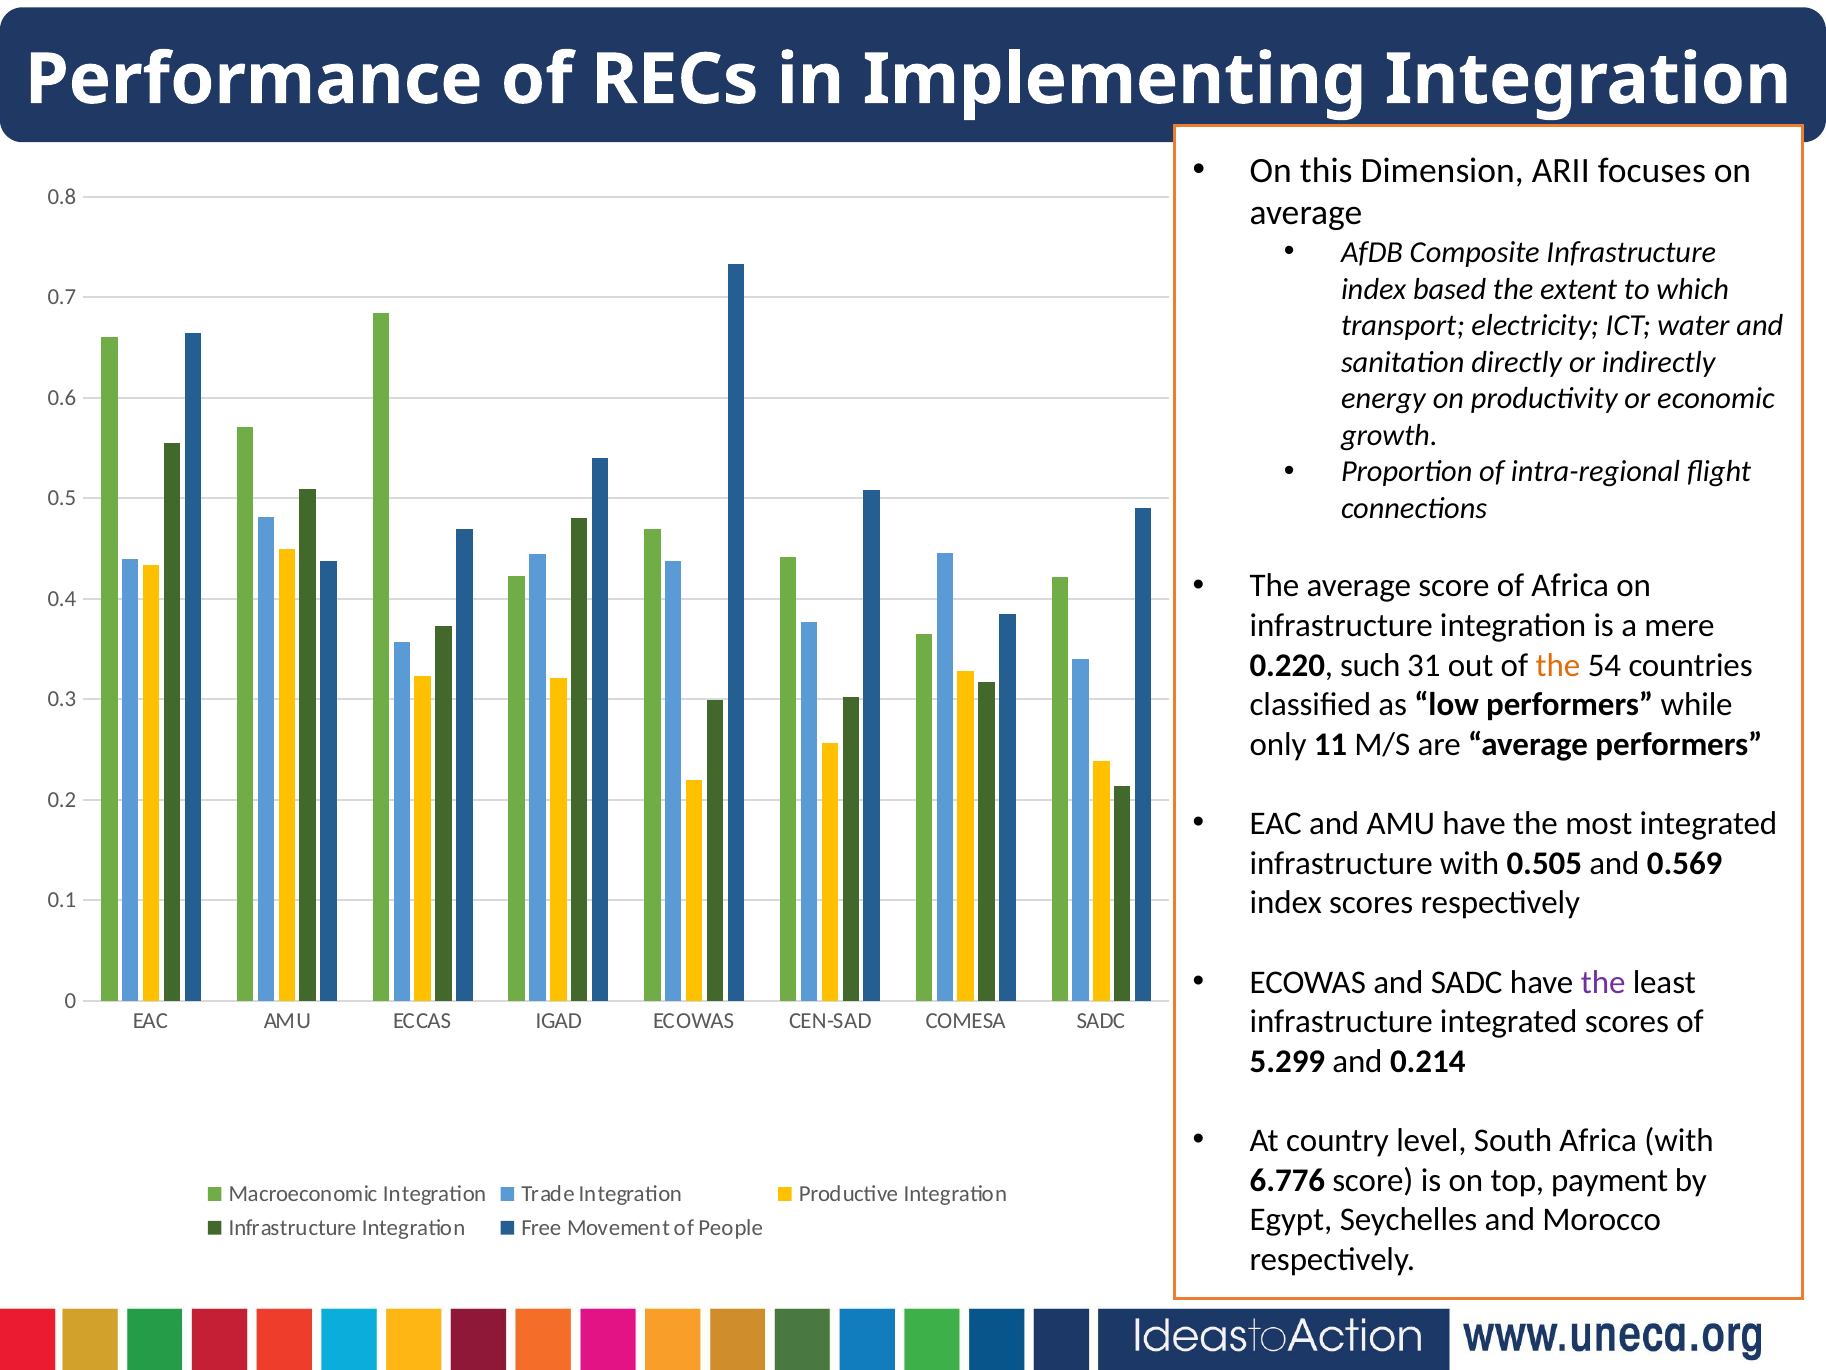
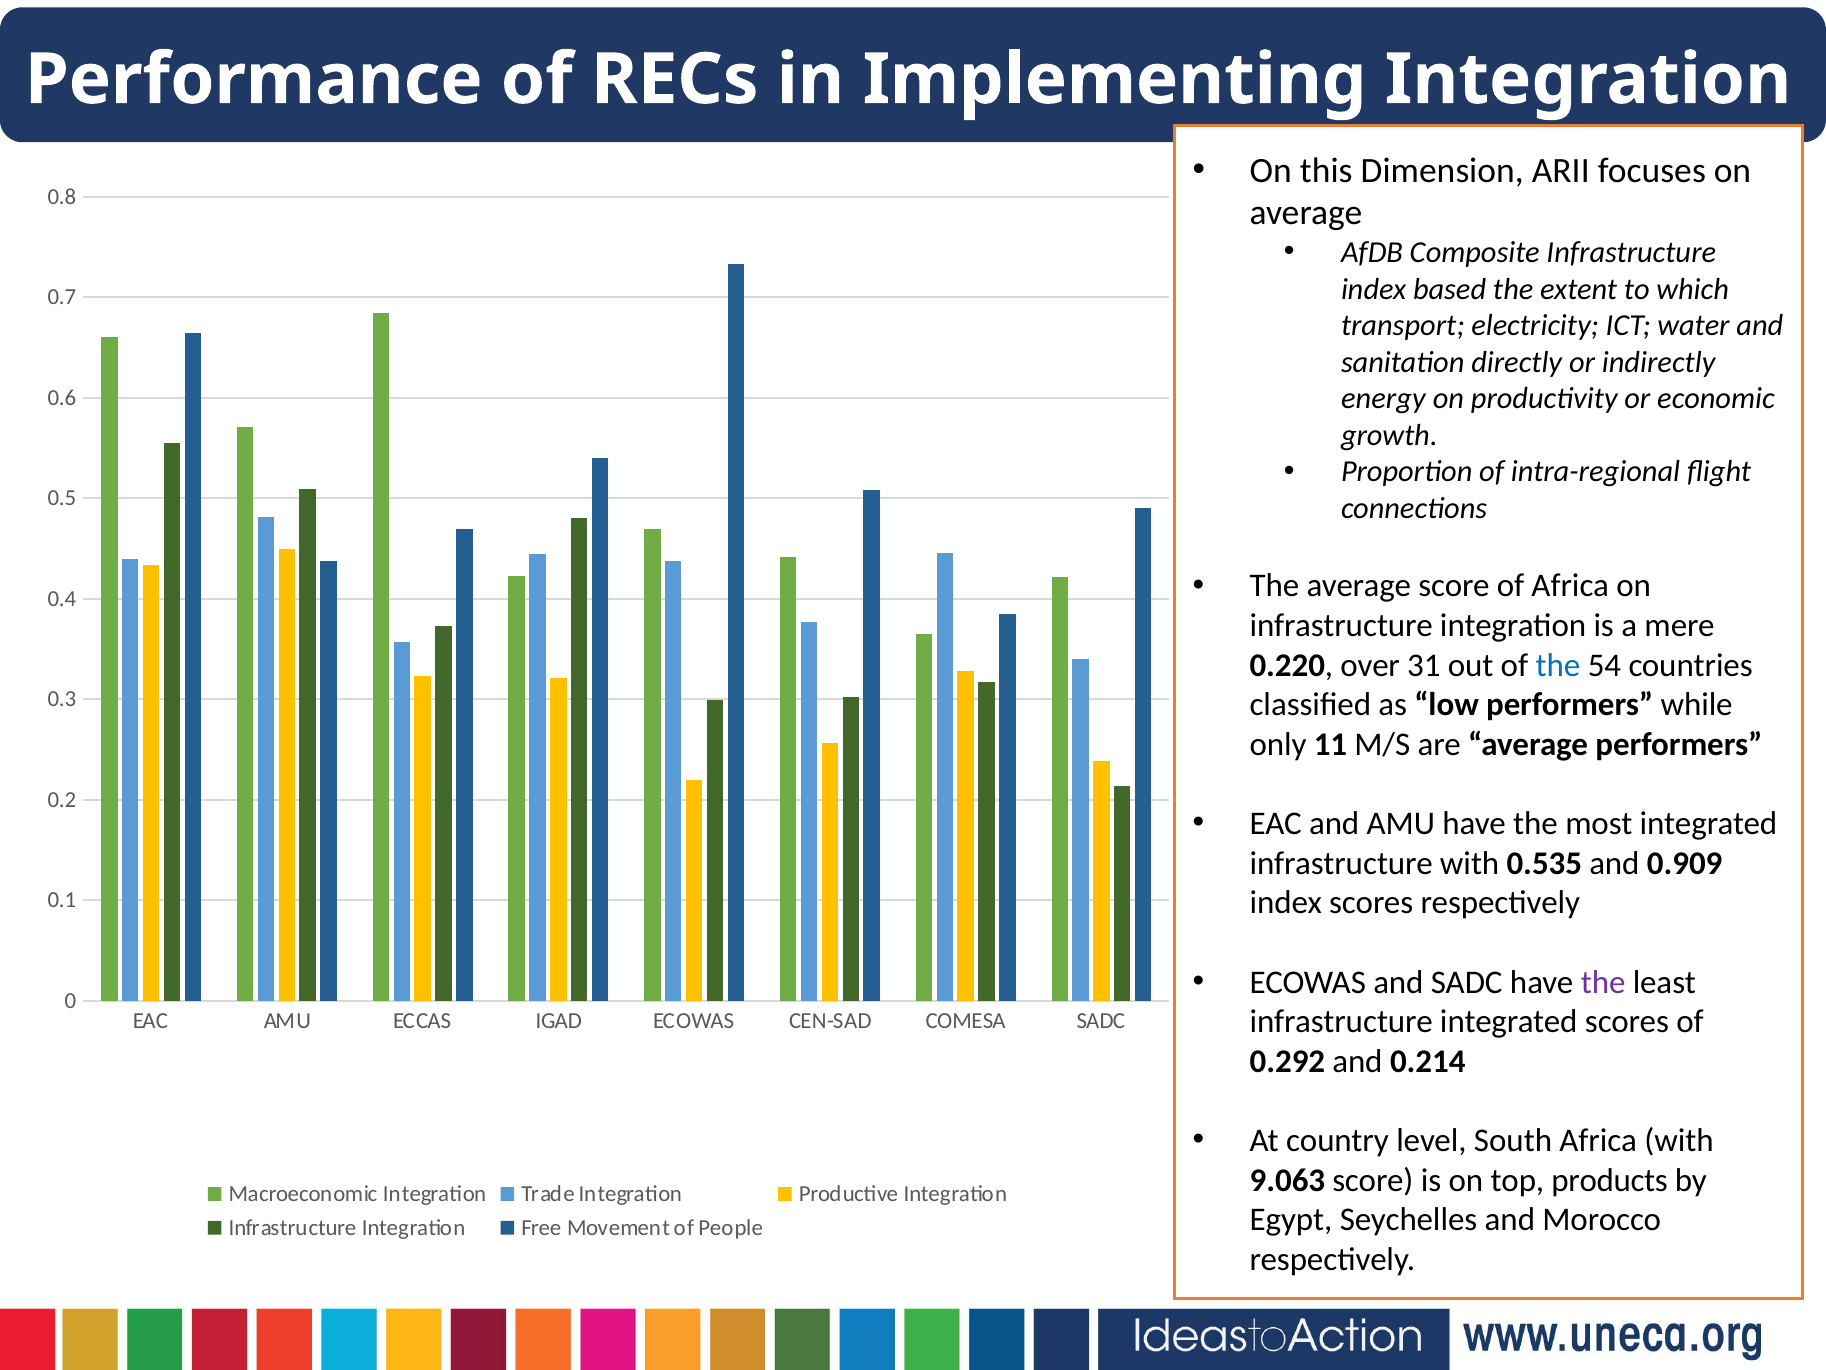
such: such -> over (1370, 665)
the colour: orange -> blue (1558, 665)
0.505: 0.505 -> 0.535 (1544, 863)
0.569: 0.569 -> 0.909 (1685, 863)
5.299: 5.299 -> 0.292 (1287, 1061)
6.776: 6.776 -> 9.063 (1287, 1180)
payment: payment -> products (1610, 1180)
